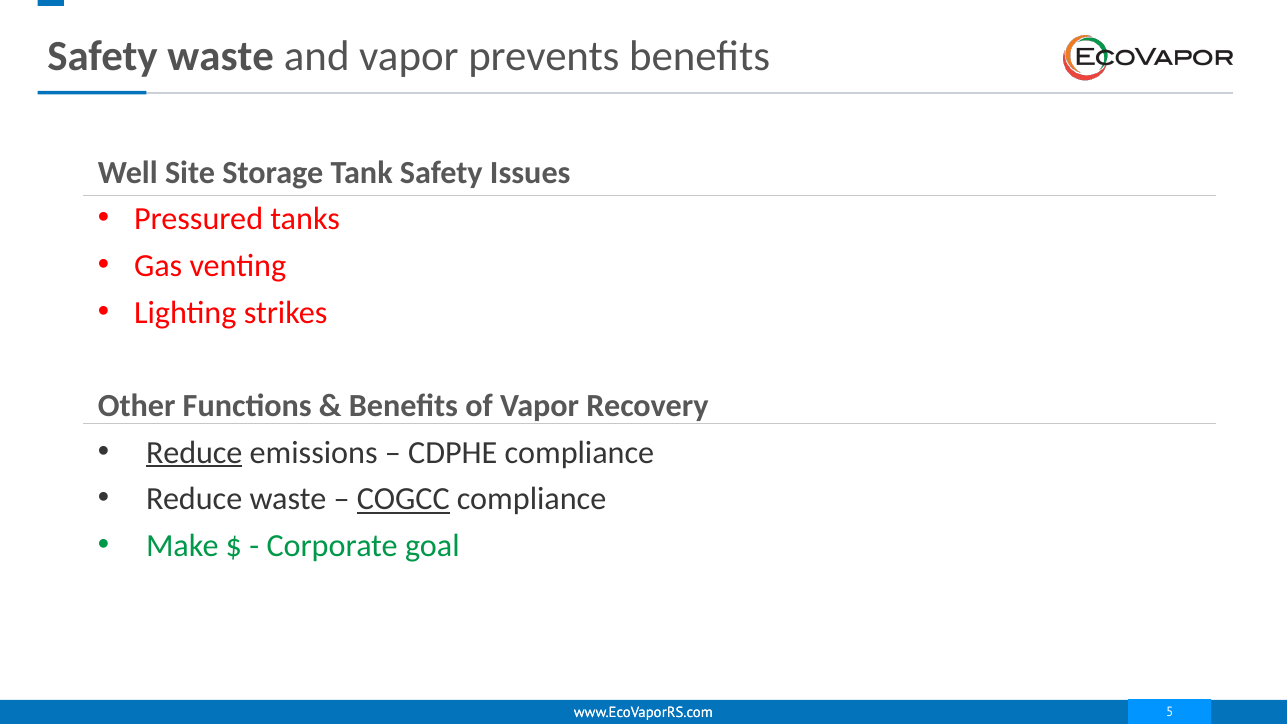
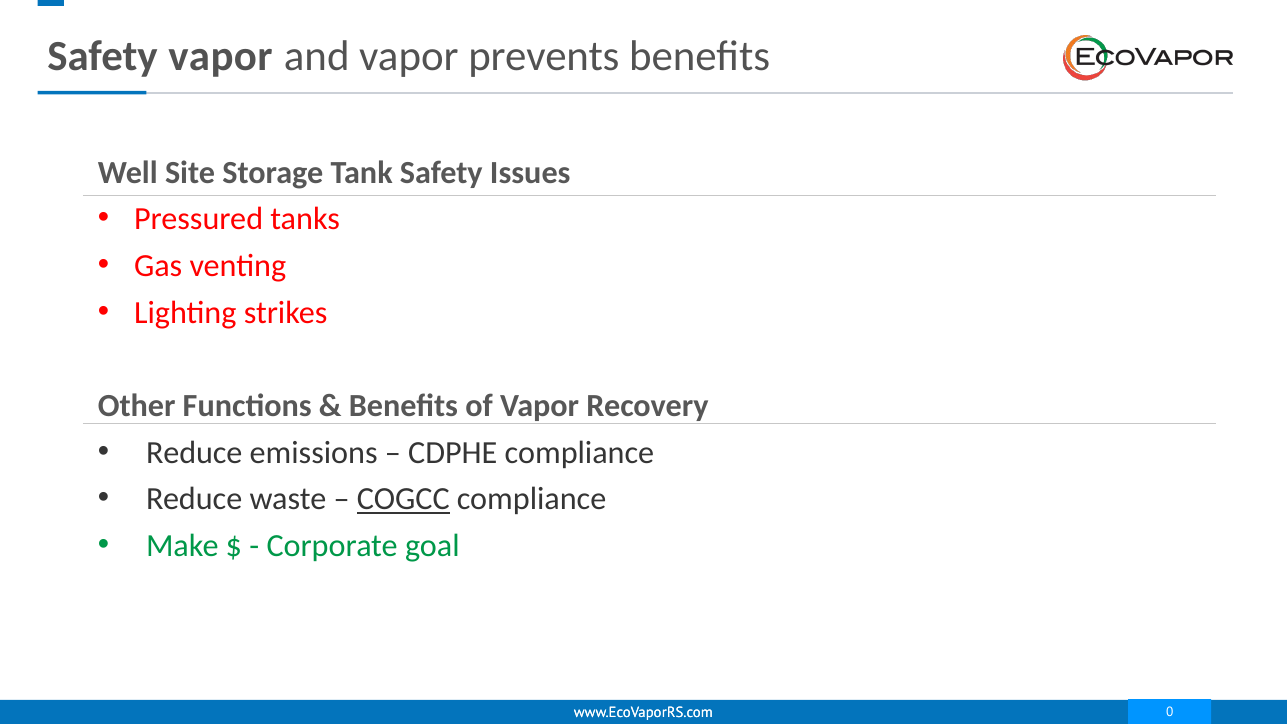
Safety waste: waste -> vapor (220, 56)
Reduce underline: present -> none (194, 452)
5: 5 -> 0 (1170, 712)
